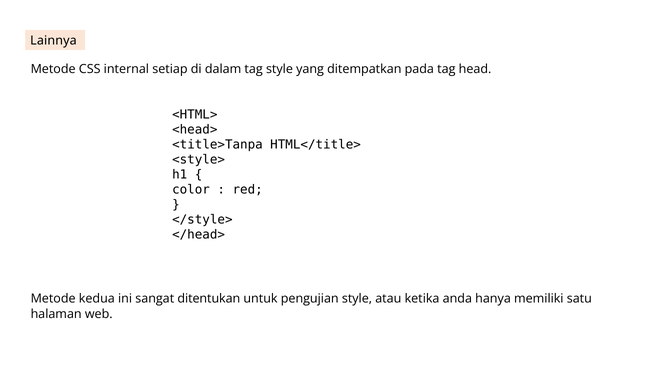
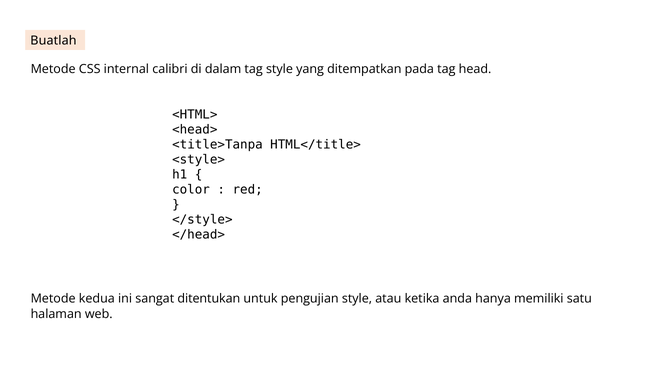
Lainnya: Lainnya -> Buatlah (53, 41)
setiap: setiap -> calibri (170, 69)
